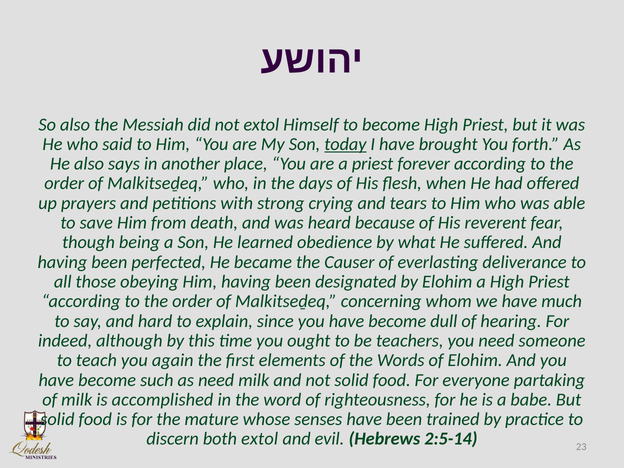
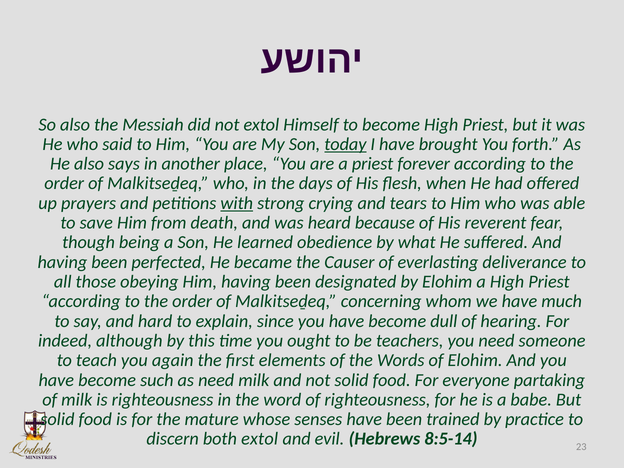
with underline: none -> present (237, 203)
is accomplished: accomplished -> righteousness (163, 400)
2:5-14: 2:5-14 -> 8:5-14 (451, 439)
